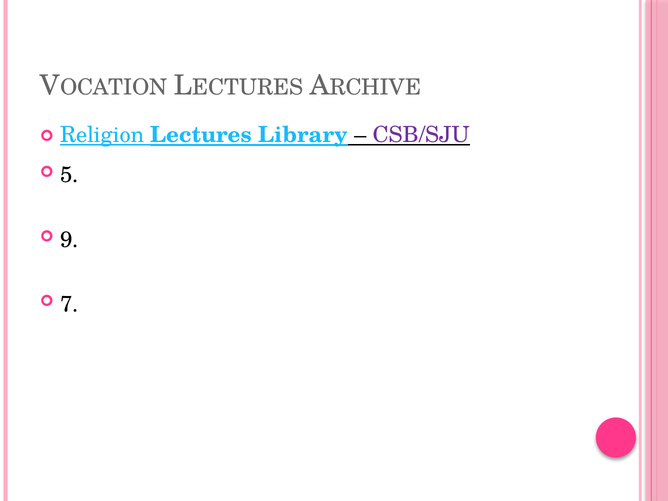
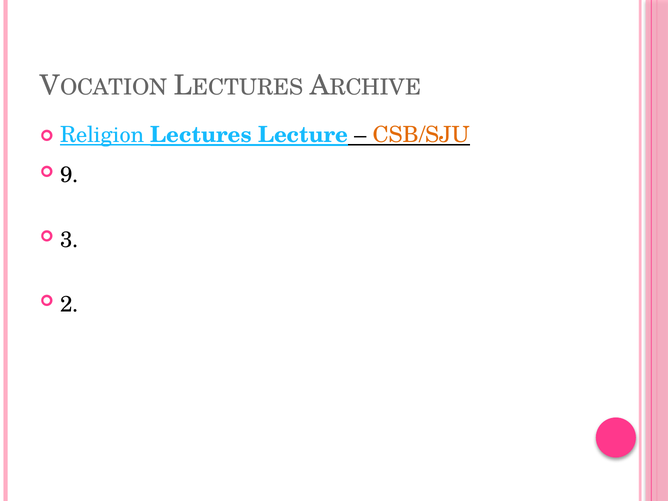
Library: Library -> Lecture (303, 135)
CSB/SJU colour: purple -> orange (421, 135)
5: 5 -> 9 (69, 175)
9: 9 -> 3 (69, 240)
7: 7 -> 2 (69, 304)
